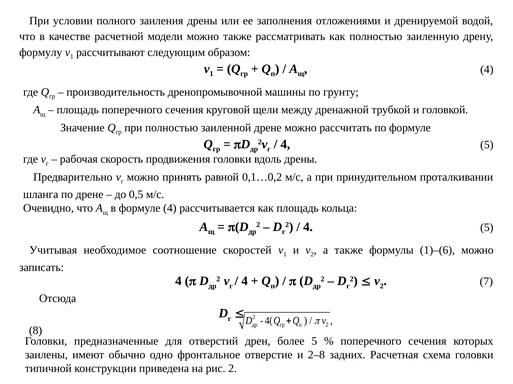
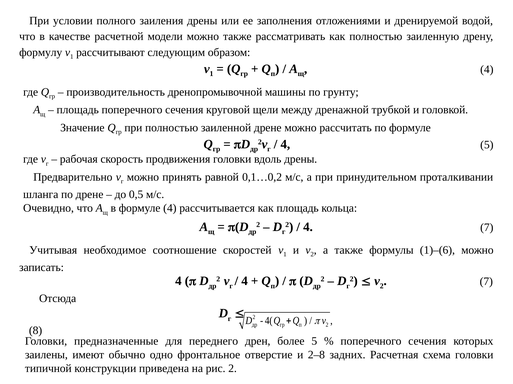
5: 5 -> 7 (487, 228)
отверстий: отверстий -> переднего (214, 342)
